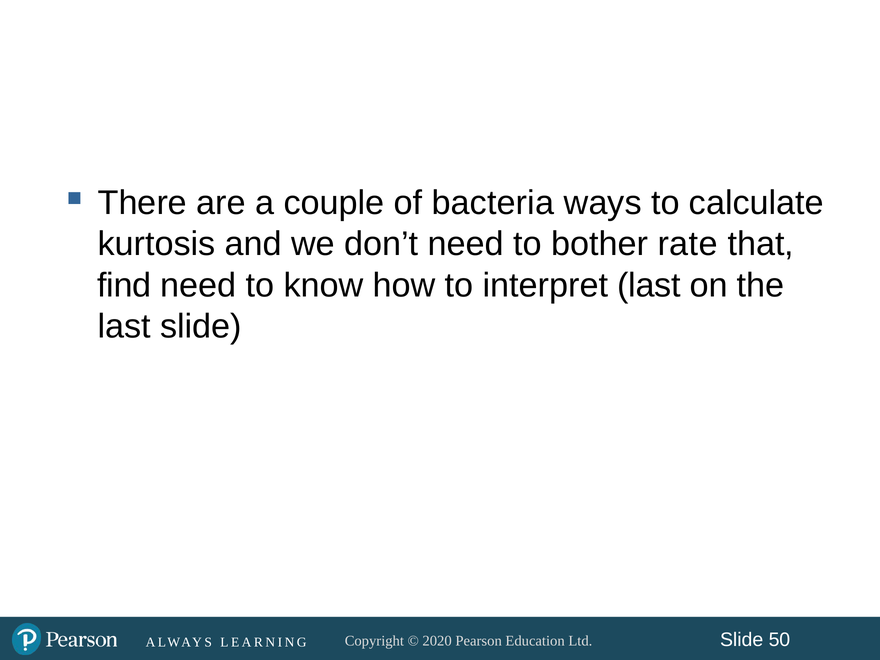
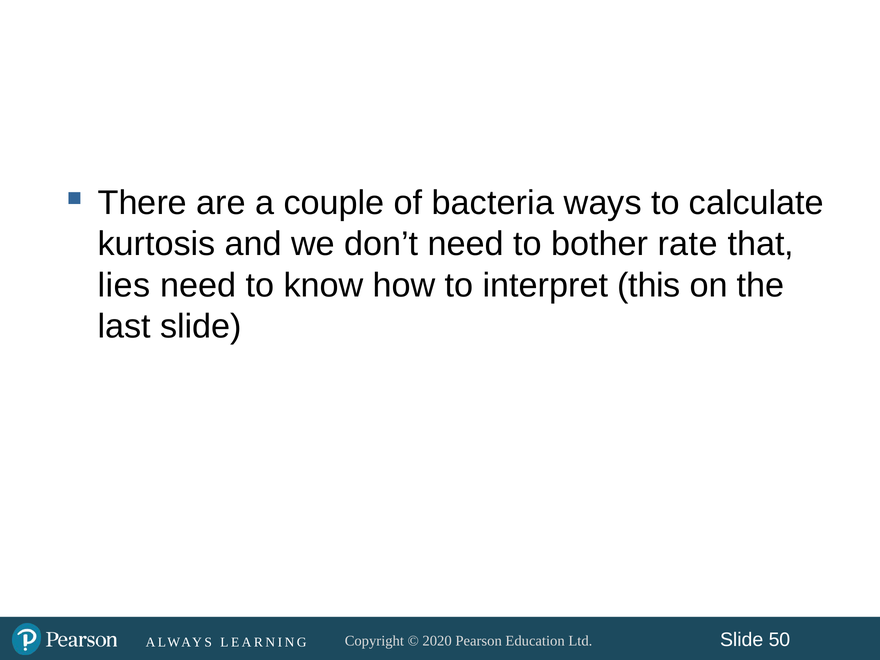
find: find -> lies (124, 285)
interpret last: last -> this (649, 285)
